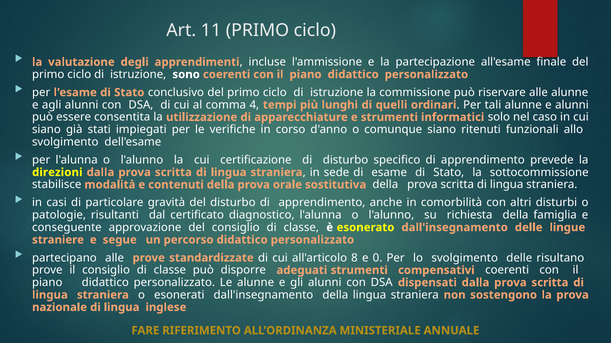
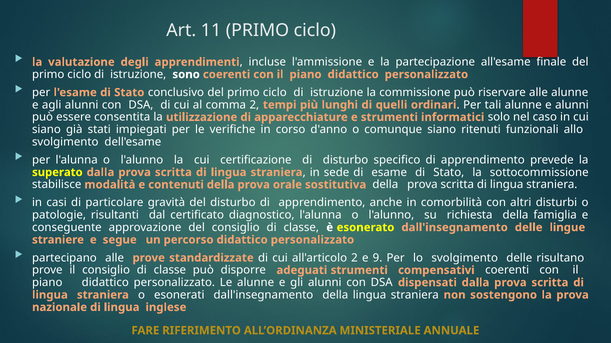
comma 4: 4 -> 2 (254, 105)
direzioni: direzioni -> superato (57, 173)
all'articolo 8: 8 -> 2 (355, 258)
0: 0 -> 9 (378, 258)
